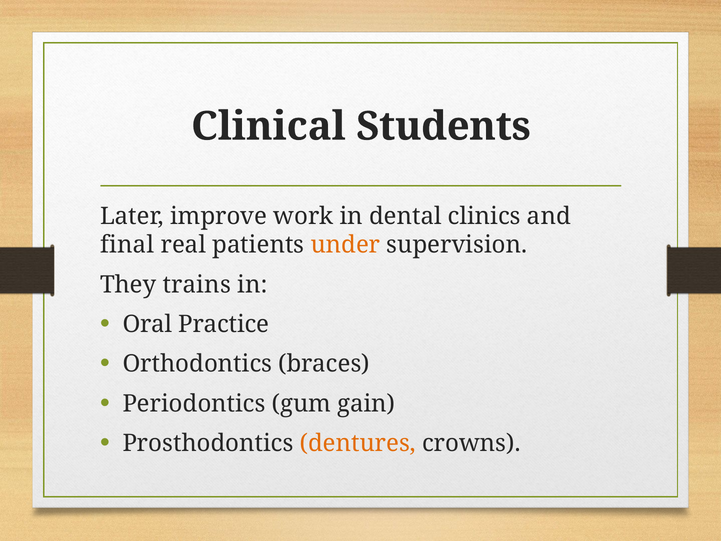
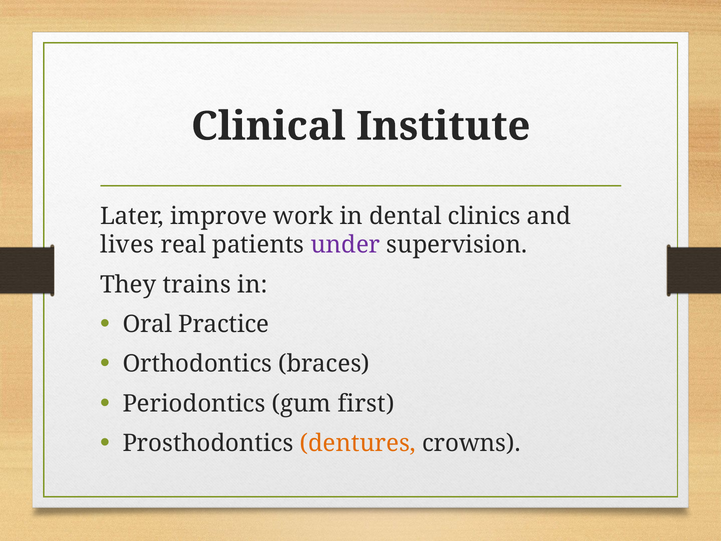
Students: Students -> Institute (443, 126)
final: final -> lives (127, 245)
under colour: orange -> purple (345, 245)
gain: gain -> first (366, 404)
